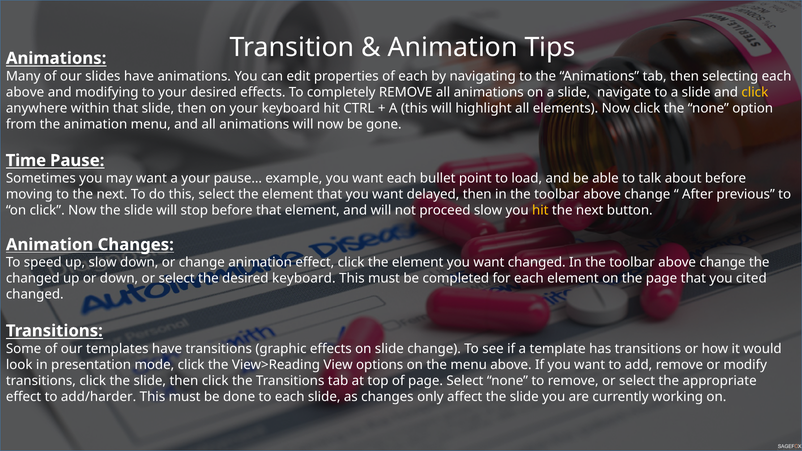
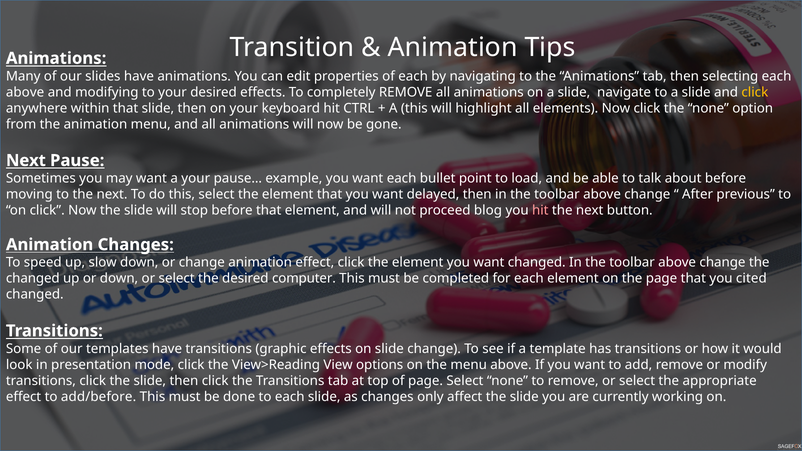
Time: Time -> Next (26, 161)
proceed slow: slow -> blog (488, 210)
hit colour: yellow -> pink (540, 210)
desired keyboard: keyboard -> computer (304, 279)
add/harder: add/harder -> add/before (99, 397)
